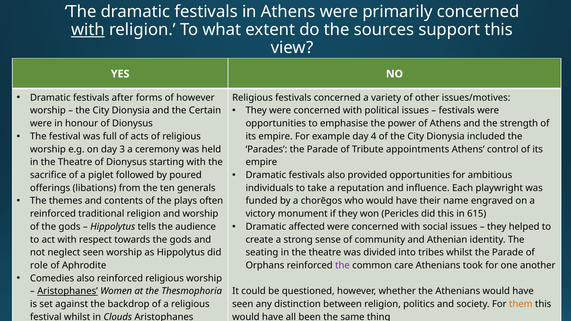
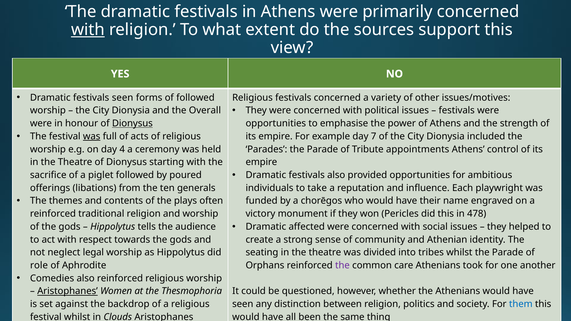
festivals after: after -> seen (123, 98)
of however: however -> followed (195, 98)
Certain: Certain -> Overall (205, 111)
Dionysus underline: none -> present (132, 123)
was underline: none -> present (92, 136)
4: 4 -> 7 (374, 136)
3: 3 -> 4 (122, 149)
615: 615 -> 478 (477, 214)
neglect seen: seen -> legal (93, 253)
them colour: orange -> blue (521, 304)
